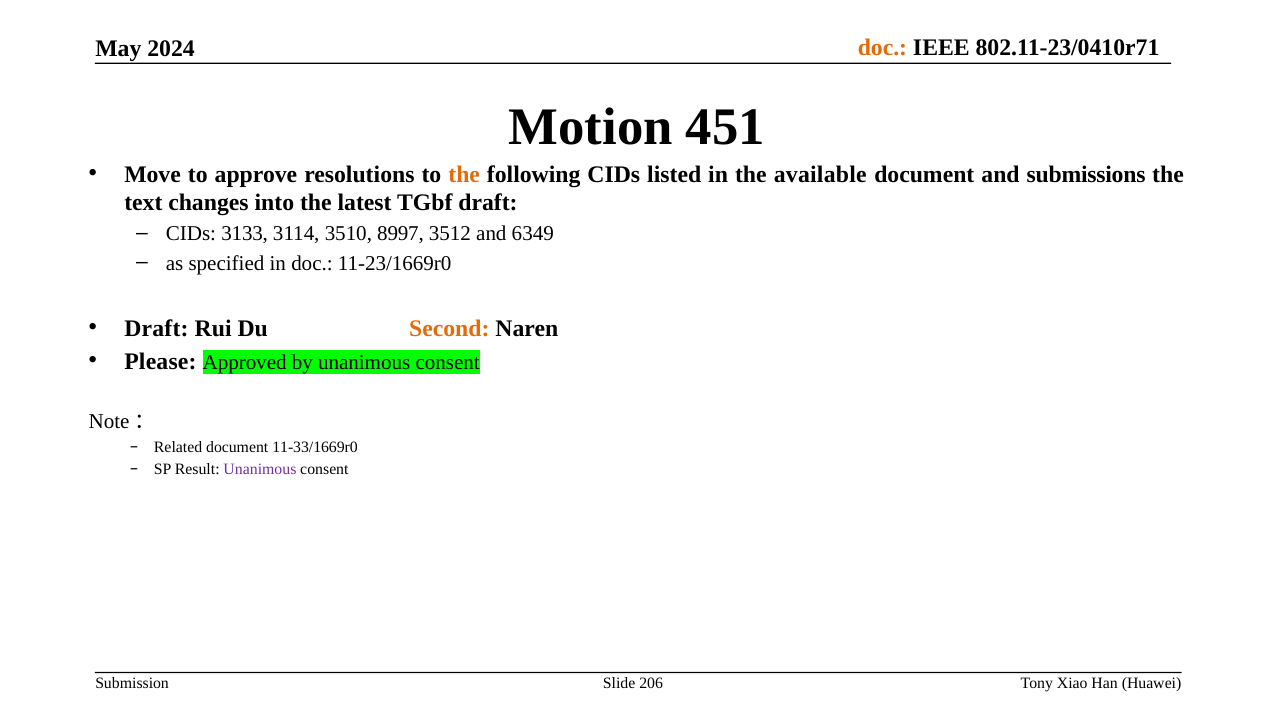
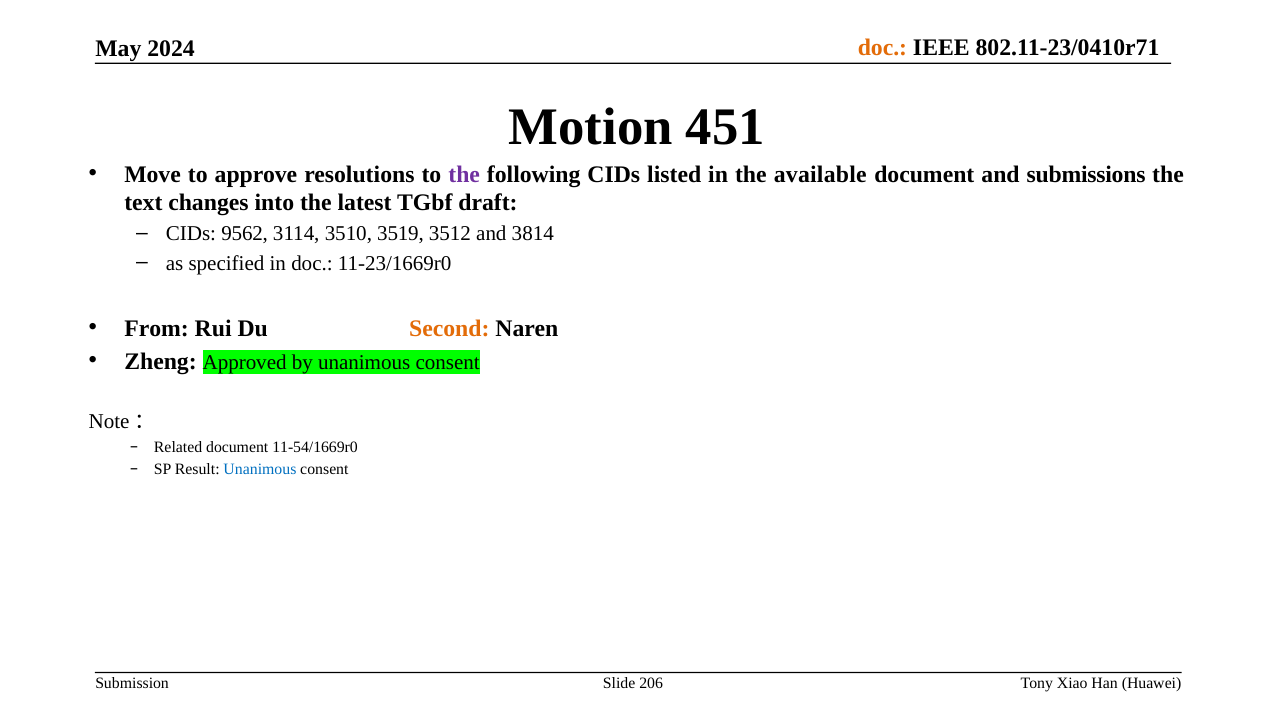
the colour: orange -> purple (464, 174)
3133: 3133 -> 9562 (245, 234)
8997: 8997 -> 3519 (401, 234)
6349: 6349 -> 3814 (533, 234)
Draft: Draft -> From (157, 328)
Please: Please -> Zheng (161, 361)
11-33/1669r0: 11-33/1669r0 -> 11-54/1669r0 (315, 447)
Unanimous colour: purple -> blue (260, 469)
